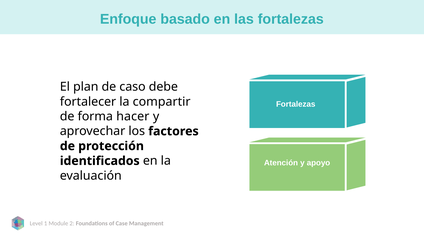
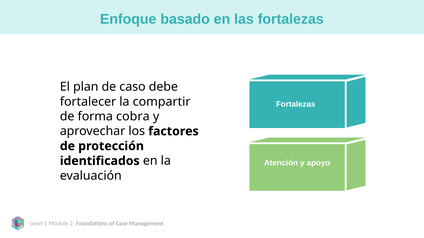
hacer: hacer -> cobra (133, 117)
